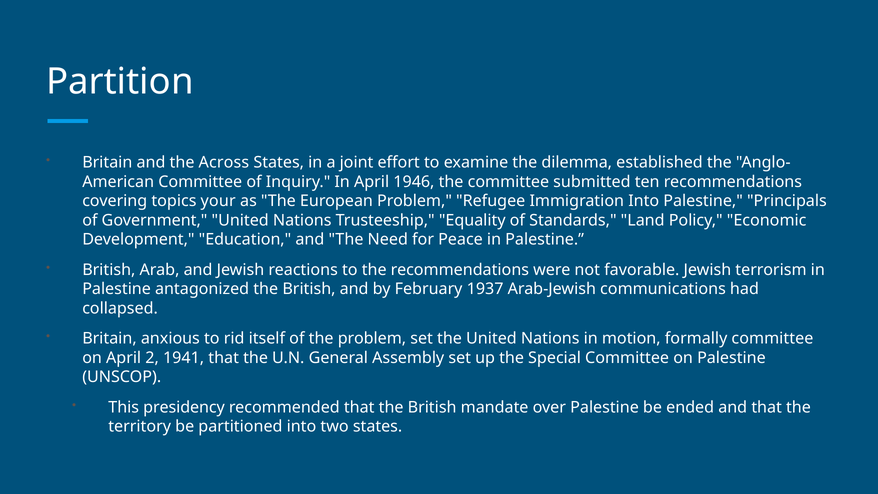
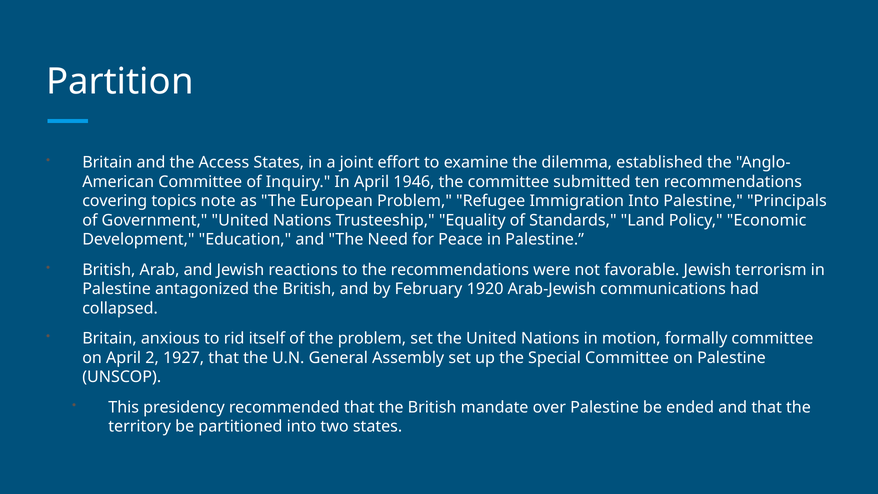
Across: Across -> Access (224, 163)
your: your -> note (218, 201)
1937: 1937 -> 1920 (485, 289)
1941: 1941 -> 1927 (184, 358)
